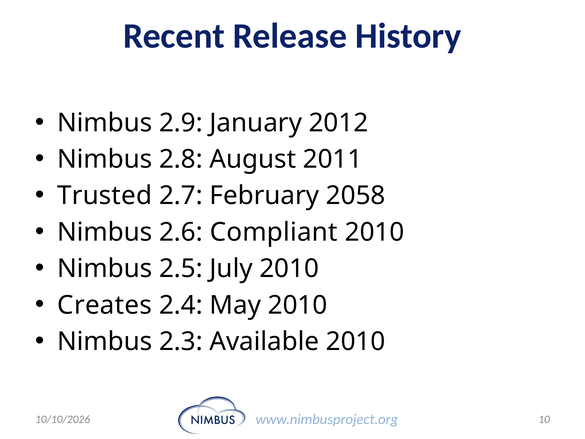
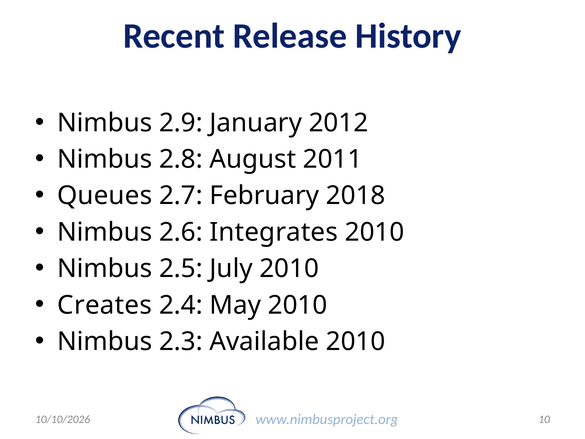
Trusted: Trusted -> Queues (105, 196)
2058: 2058 -> 2018 (356, 196)
Compliant: Compliant -> Integrates (274, 232)
